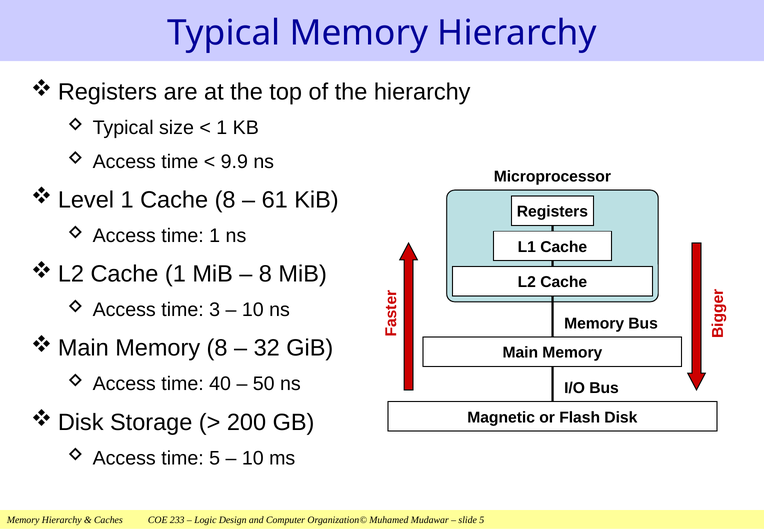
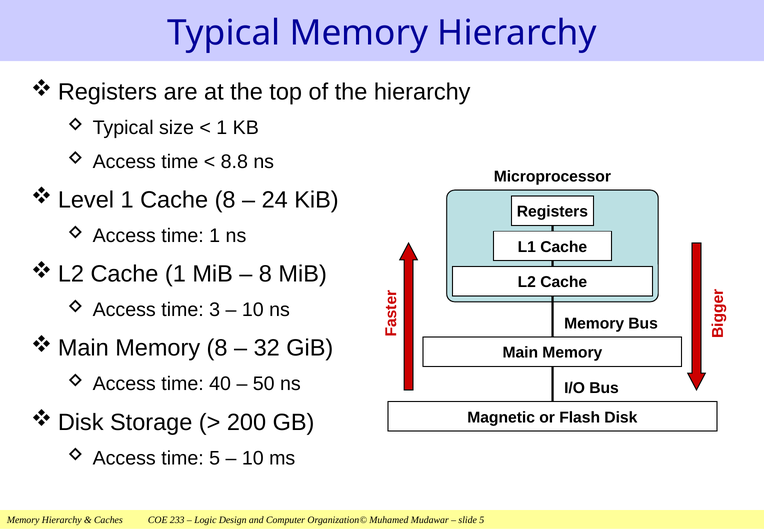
9.9: 9.9 -> 8.8 (234, 162)
61: 61 -> 24 (275, 200)
